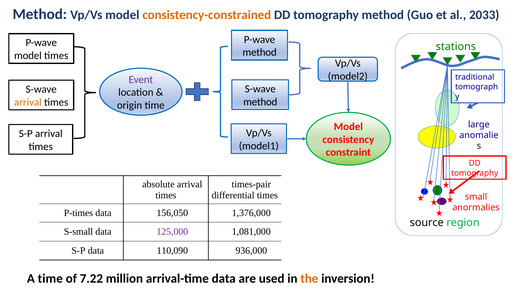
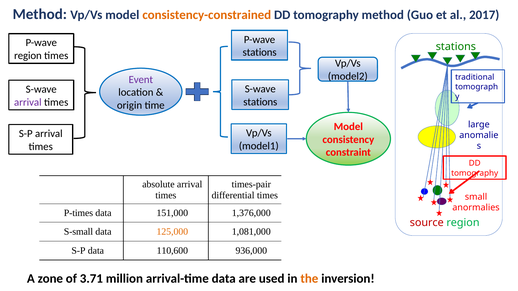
2033: 2033 -> 2017 (484, 15)
method: method -> stations (260, 52)
model: model -> region (28, 56)
method: method -> stations (260, 102)
arrival colour: orange -> purple (28, 102)
156,050: 156,050 -> 151,000 (172, 213)
source colour: black -> red (427, 223)
125,000 colour: purple -> orange (172, 232)
110,090: 110,090 -> 110,600 (172, 251)
A time: time -> zone (50, 279)
7.22: 7.22 -> 3.71 (91, 279)
